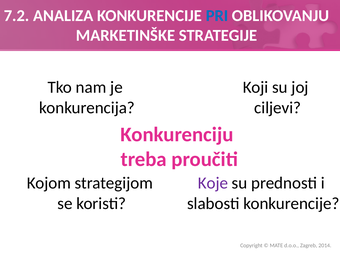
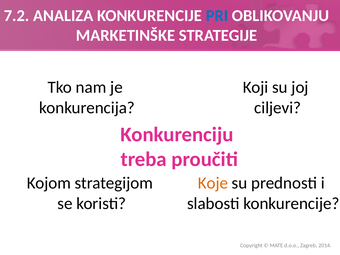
Koje colour: purple -> orange (213, 183)
